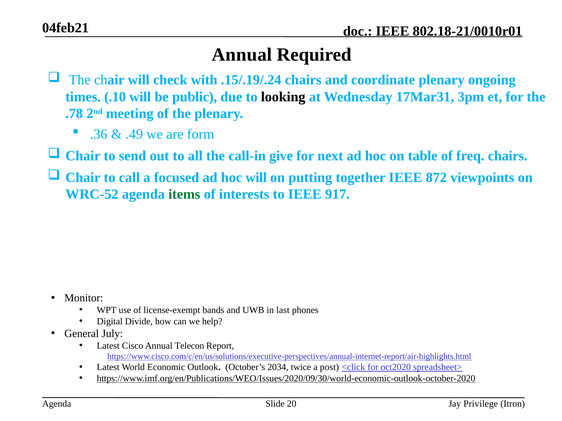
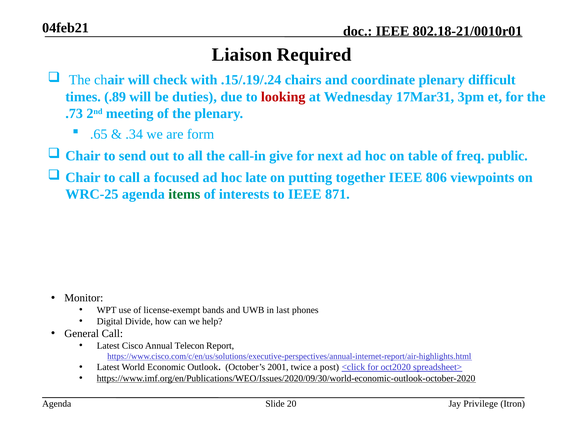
Annual: Annual -> Liaison (242, 55)
ongoing: ongoing -> difficult (492, 80)
.10: .10 -> .89 (115, 97)
public: public -> duties (194, 97)
looking colour: black -> red (283, 97)
.78: .78 -> .73 (74, 114)
.36: .36 -> .65 (99, 134)
.49: .49 -> .34 (134, 134)
freq chairs: chairs -> public (508, 156)
hoc will: will -> late (256, 178)
872: 872 -> 806 (436, 178)
WRC-52: WRC-52 -> WRC-25 (92, 194)
917: 917 -> 871 (337, 194)
General July: July -> Call (112, 334)
2034: 2034 -> 2001 (278, 368)
